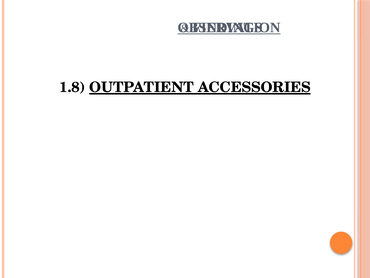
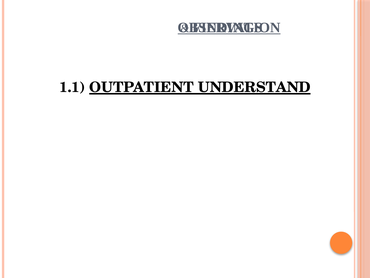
1.8: 1.8 -> 1.1 (72, 87)
ACCESSORIES: ACCESSORIES -> UNDERSTAND (254, 87)
